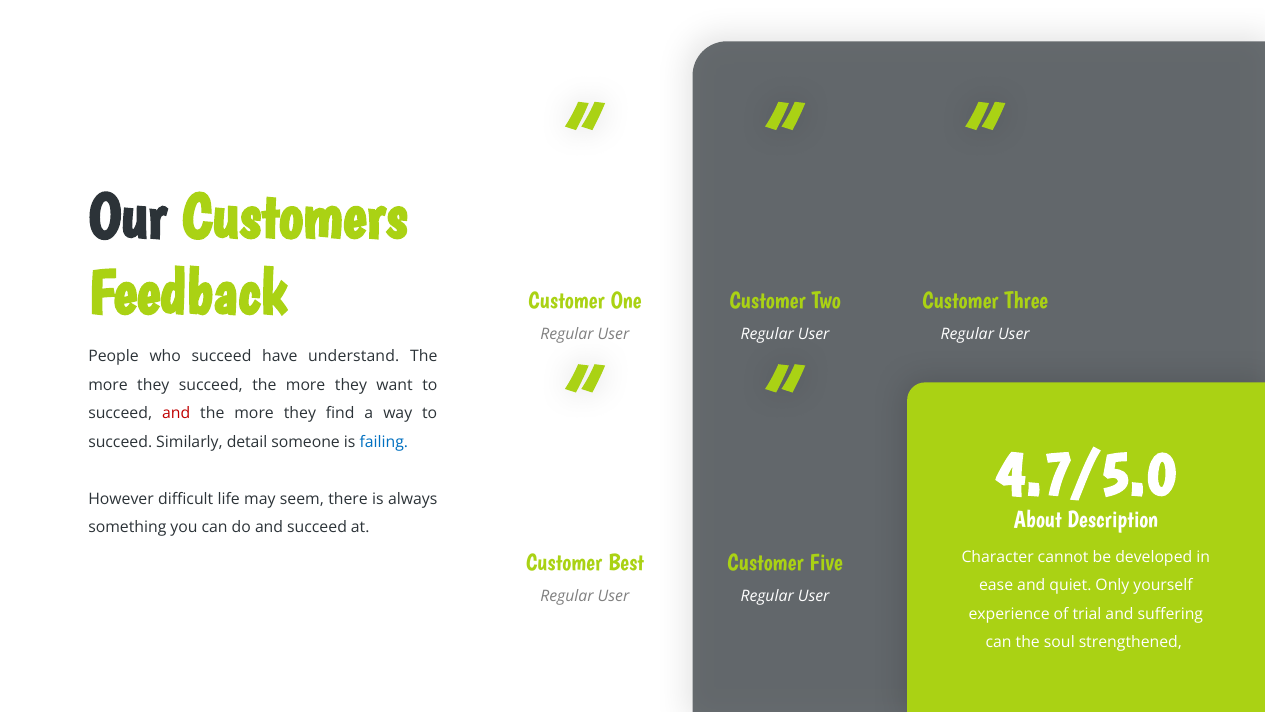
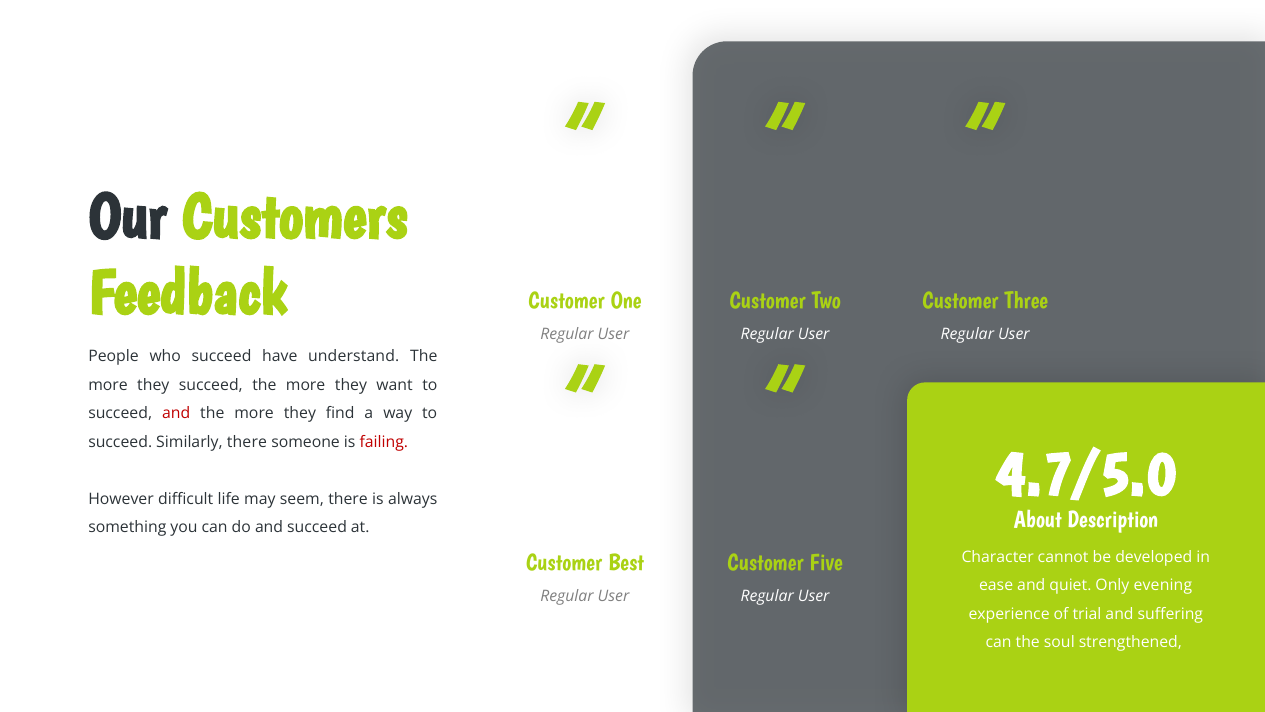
Similarly detail: detail -> there (247, 442)
failing colour: blue -> red (384, 442)
yourself: yourself -> evening (1163, 585)
